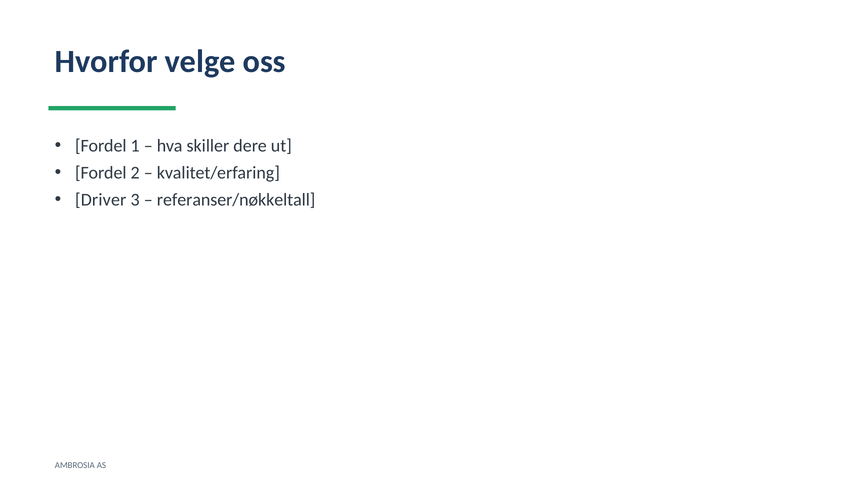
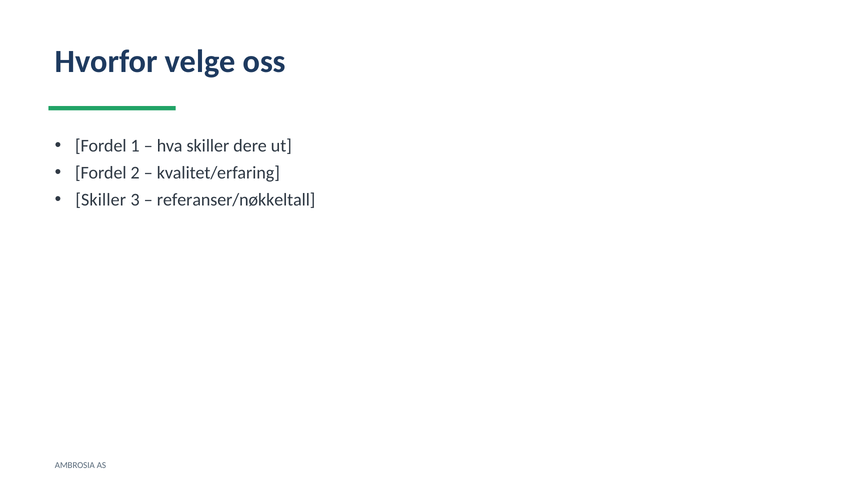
Driver: Driver -> Skiller (101, 200)
